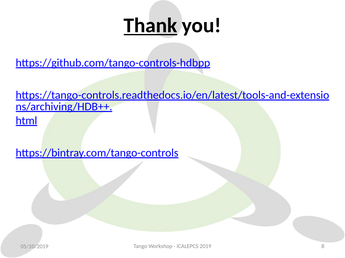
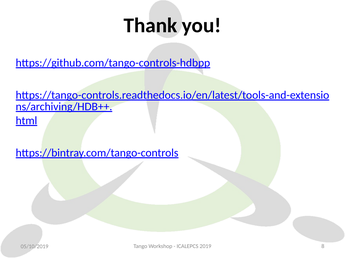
Thank underline: present -> none (150, 26)
